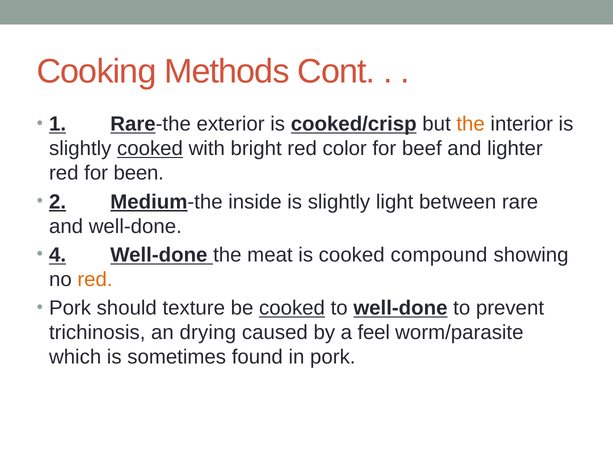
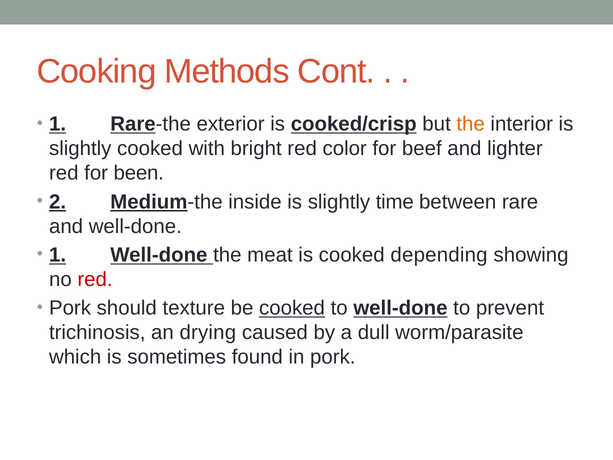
cooked underline: present -> none (150, 149)
light: light -> time (395, 202)
4: 4 -> 1 (58, 255)
compound: compound -> depending (439, 255)
red colour: orange -> red (95, 279)
feel: feel -> dull (374, 332)
